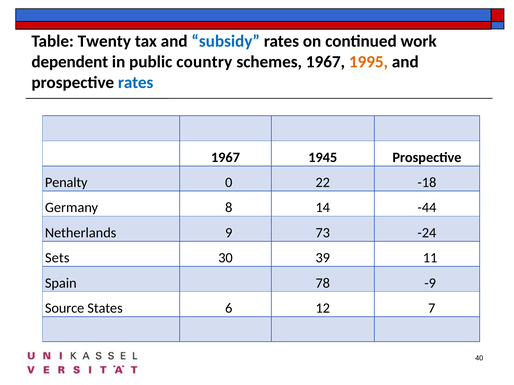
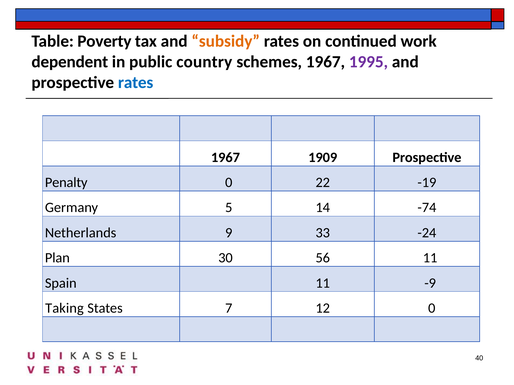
Twenty: Twenty -> Poverty (104, 41)
subsidy colour: blue -> orange (226, 41)
1995 colour: orange -> purple (368, 62)
1945: 1945 -> 1909 (323, 158)
-18: -18 -> -19 (427, 183)
8: 8 -> 5 (229, 208)
-44: -44 -> -74 (427, 208)
73: 73 -> 33 (323, 233)
Sets: Sets -> Plan (57, 258)
39: 39 -> 56 (323, 258)
Spain 78: 78 -> 11 (323, 283)
Source: Source -> Taking (64, 308)
6: 6 -> 7 (229, 308)
12 7: 7 -> 0 (432, 308)
